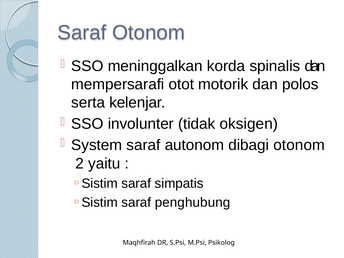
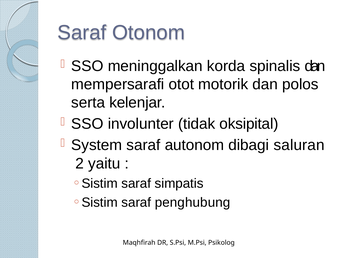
oksigen: oksigen -> oksipital (249, 124)
dibagi otonom: otonom -> saluran (299, 145)
